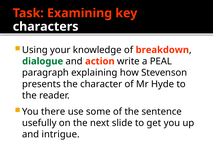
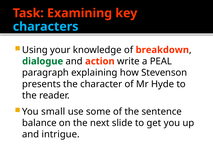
characters colour: white -> light blue (46, 27)
there: there -> small (53, 111)
usefully: usefully -> balance (39, 123)
